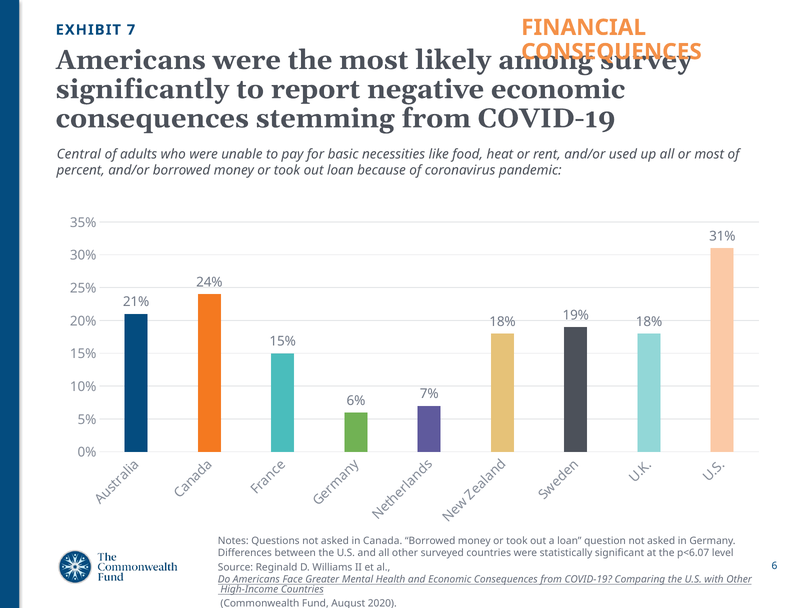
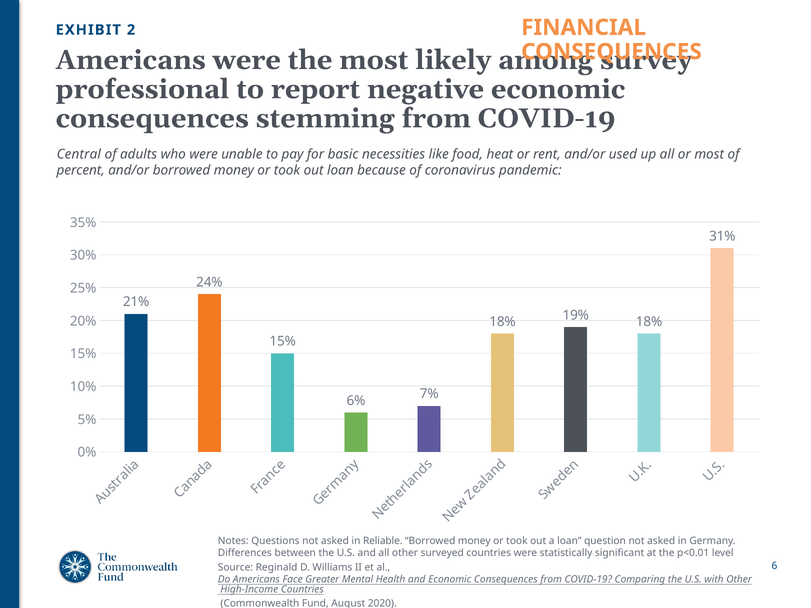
7: 7 -> 2 (131, 30)
significantly: significantly -> professional (143, 89)
Canada: Canada -> Reliable (383, 541)
p<6.07: p<6.07 -> p<0.01 (693, 553)
